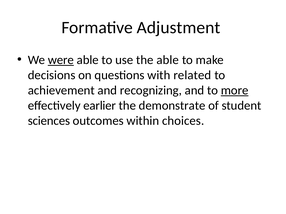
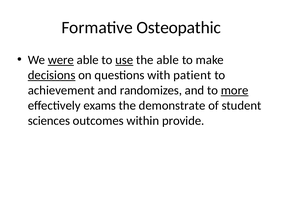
Adjustment: Adjustment -> Osteopathic (179, 28)
use underline: none -> present (124, 60)
decisions underline: none -> present (52, 75)
related: related -> patient (192, 75)
recognizing: recognizing -> randomizes (151, 91)
earlier: earlier -> exams (100, 106)
choices: choices -> provide (183, 121)
